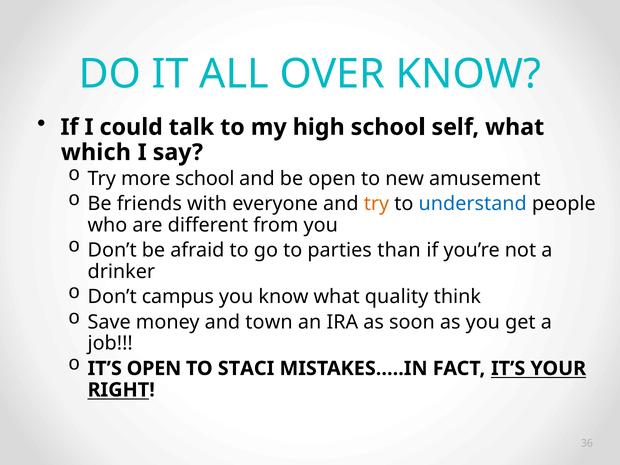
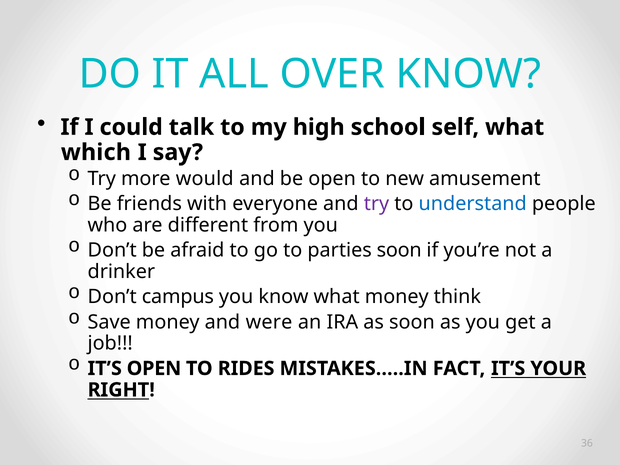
more school: school -> would (205, 179)
try colour: orange -> purple (377, 204)
parties than: than -> soon (399, 250)
what quality: quality -> money (397, 297)
town: town -> were (269, 322)
STACI: STACI -> RIDES (246, 368)
